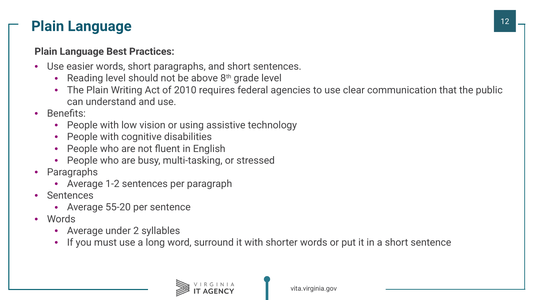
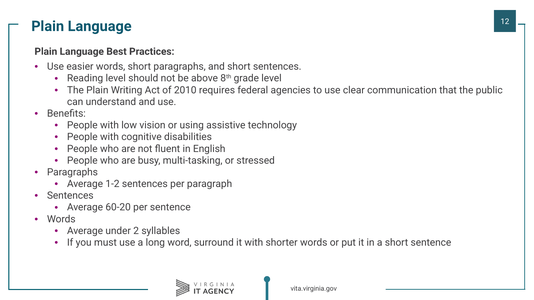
55-20: 55-20 -> 60-20 (118, 208)
